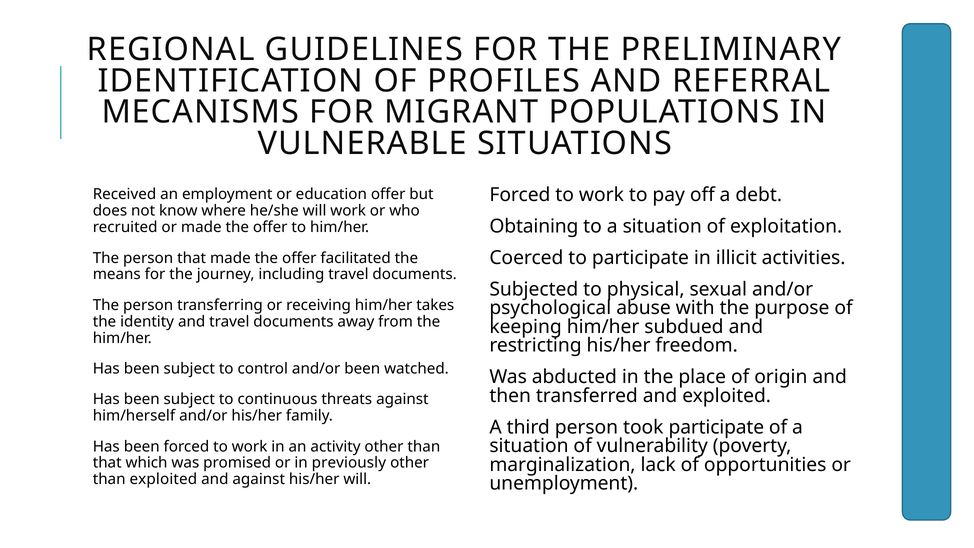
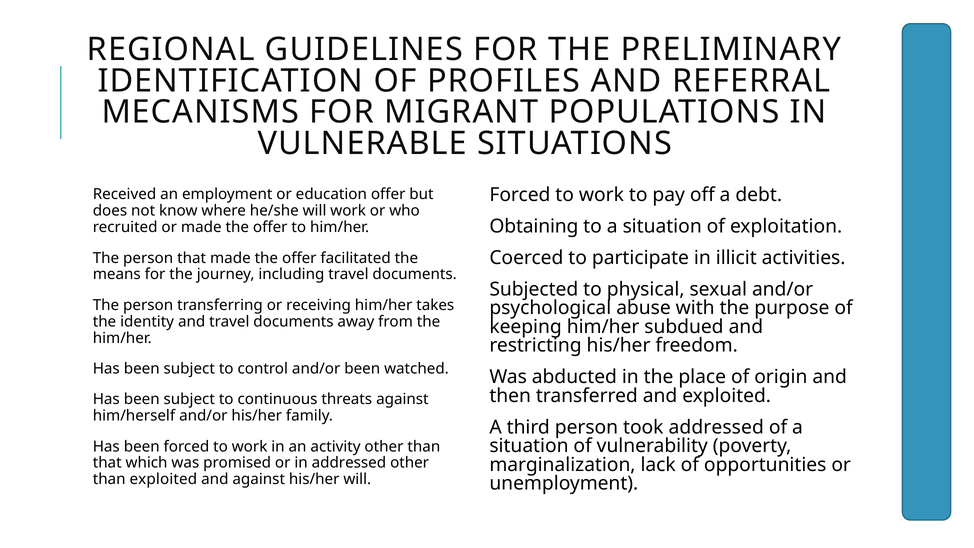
took participate: participate -> addressed (716, 427)
in previously: previously -> addressed (349, 463)
